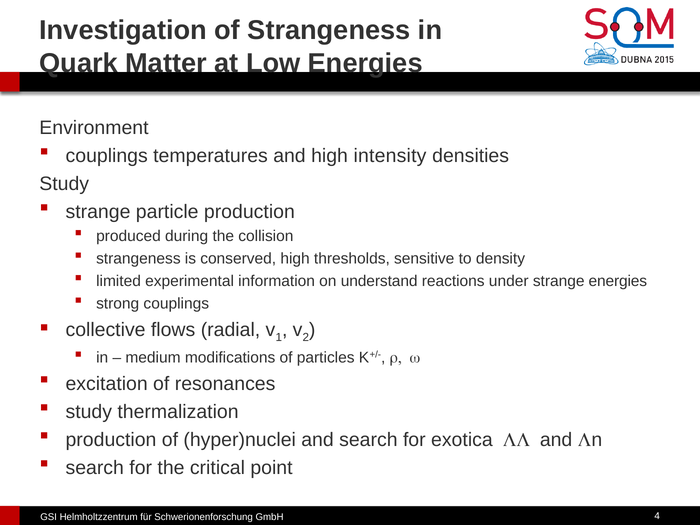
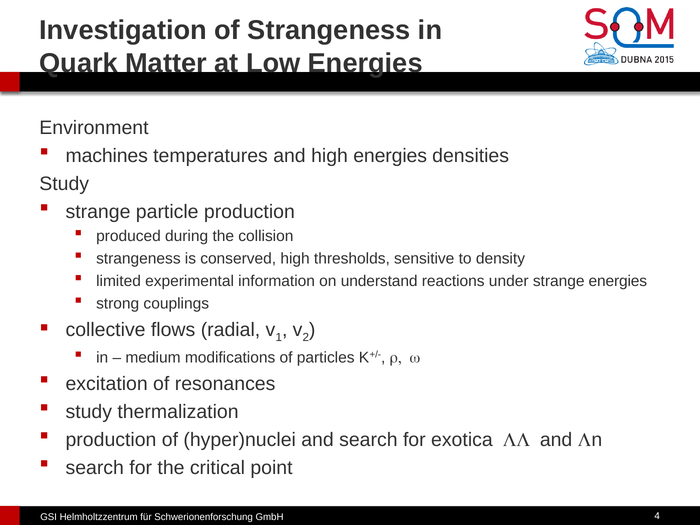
couplings: couplings -> machines (107, 156)
high intensity: intensity -> energies (390, 156)
